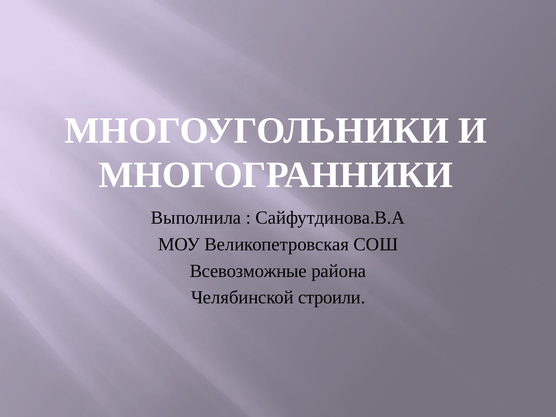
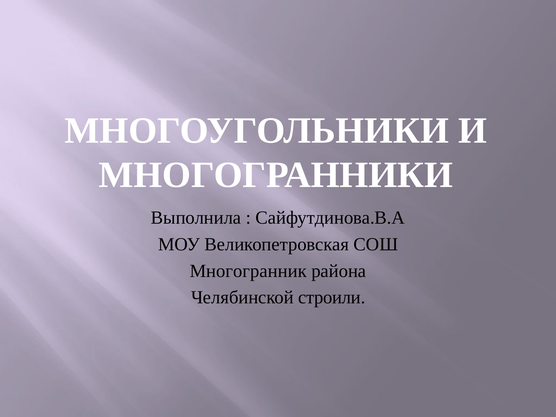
Всевозможные: Всевозможные -> Многогранник (248, 271)
